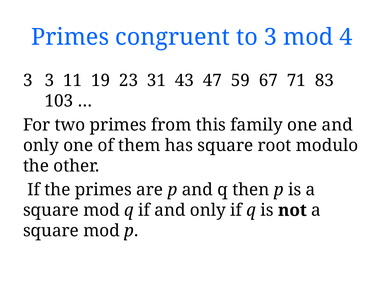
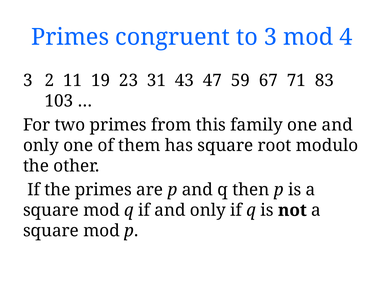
3 3: 3 -> 2 (49, 81)
